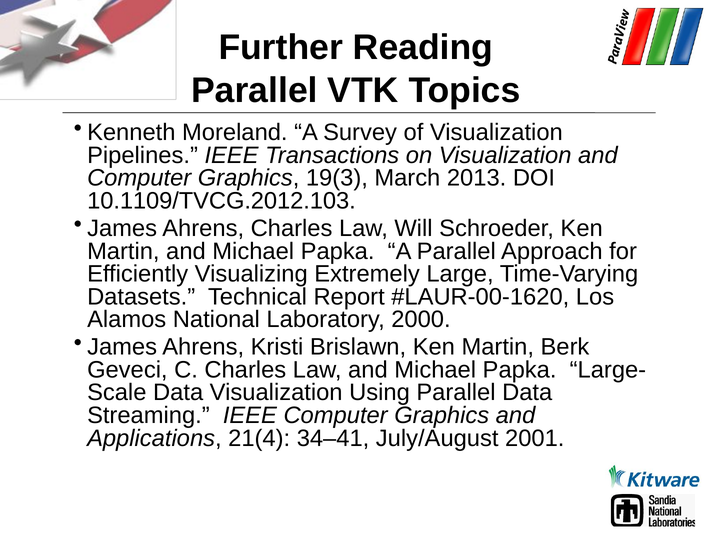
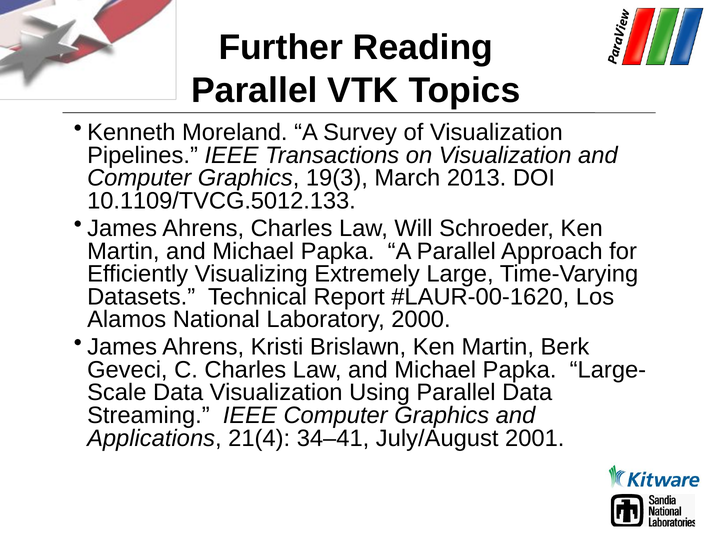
10.1109/TVCG.2012.103: 10.1109/TVCG.2012.103 -> 10.1109/TVCG.5012.133 (221, 201)
